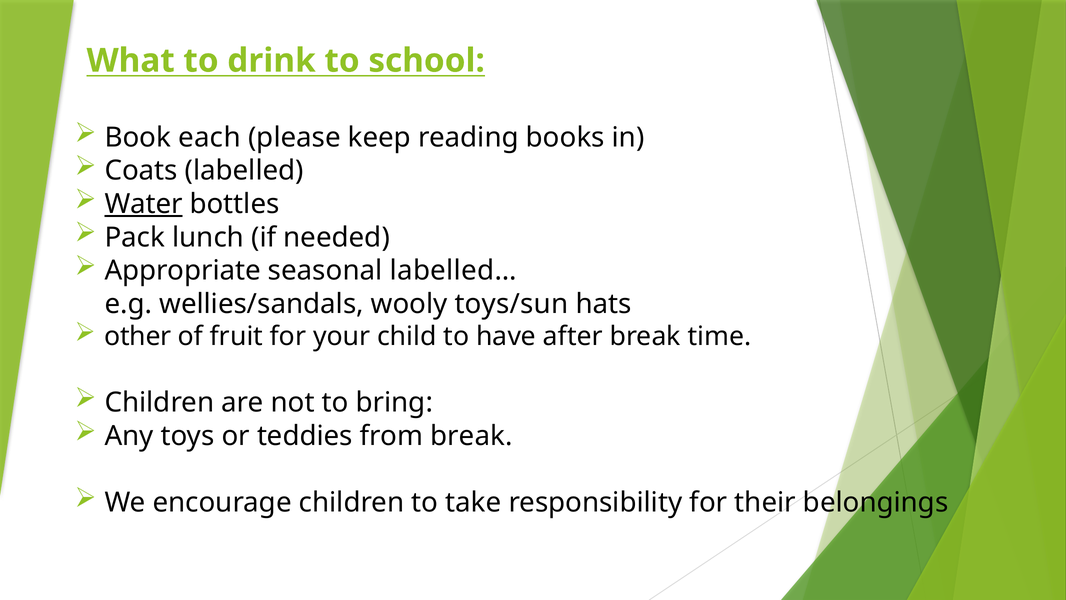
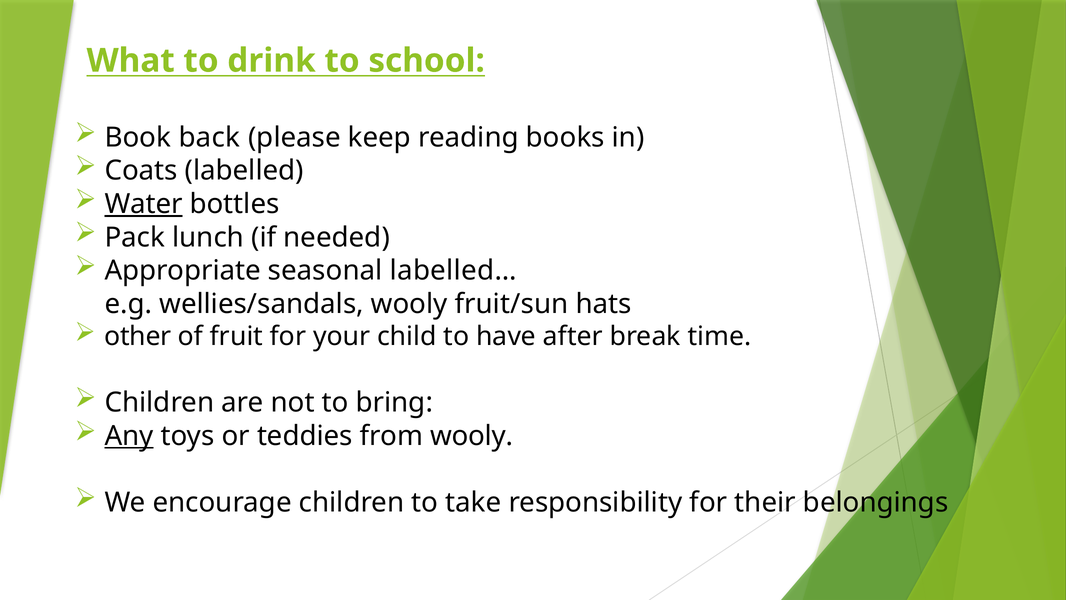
each: each -> back (209, 137)
toys/sun: toys/sun -> fruit/sun (512, 304)
Any underline: none -> present (129, 436)
from break: break -> wooly (472, 436)
